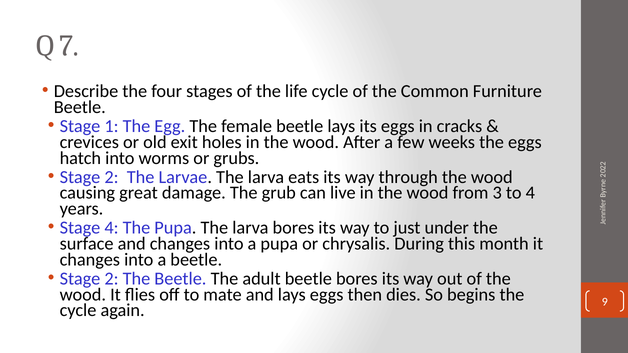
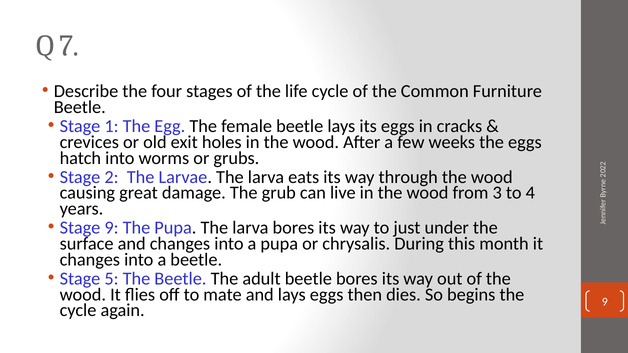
Stage 4: 4 -> 9 (111, 228)
2: 2 -> 5 (111, 279)
